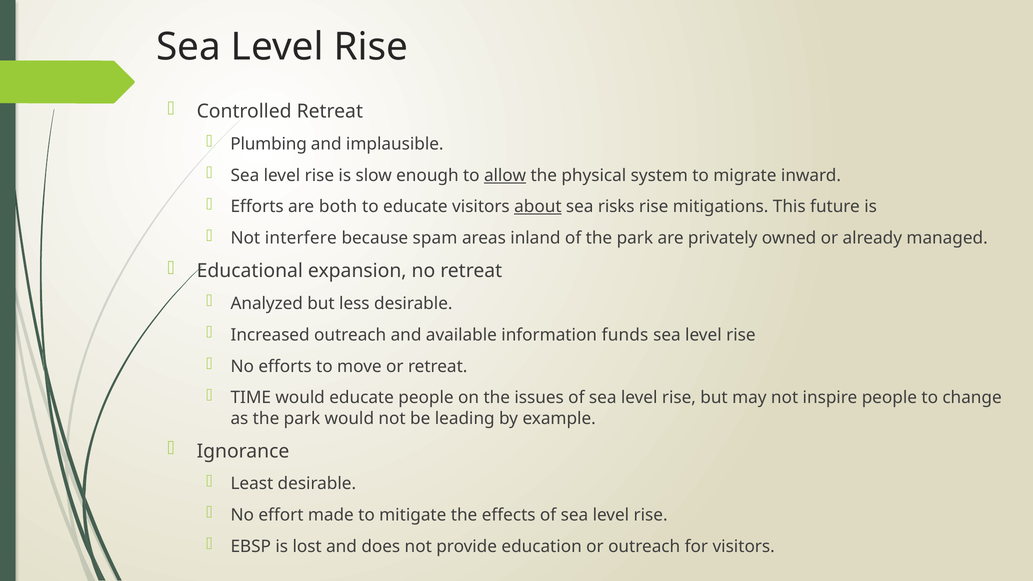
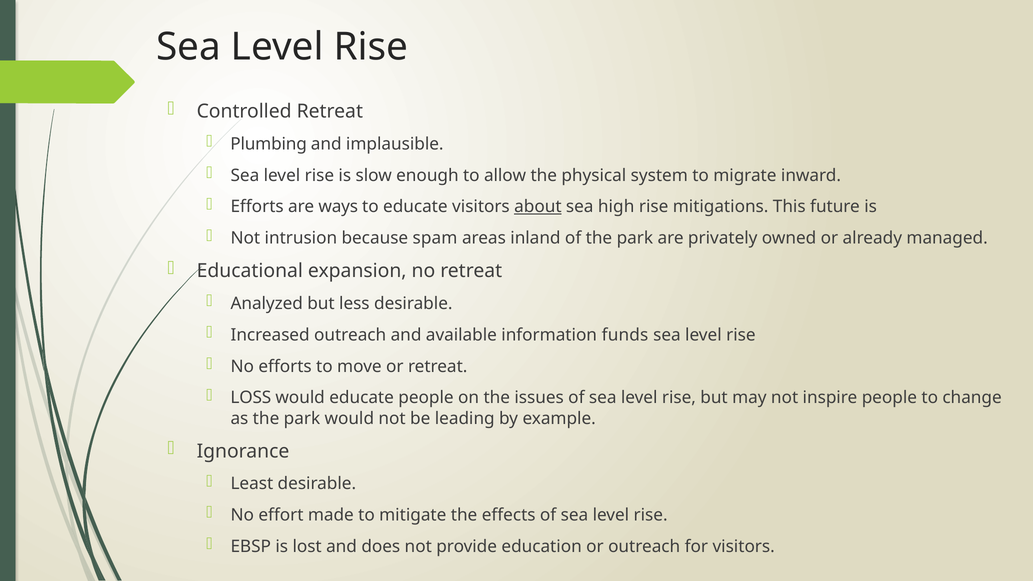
allow underline: present -> none (505, 175)
both: both -> ways (338, 207)
risks: risks -> high (616, 207)
interfere: interfere -> intrusion (301, 238)
TIME: TIME -> LOSS (251, 398)
